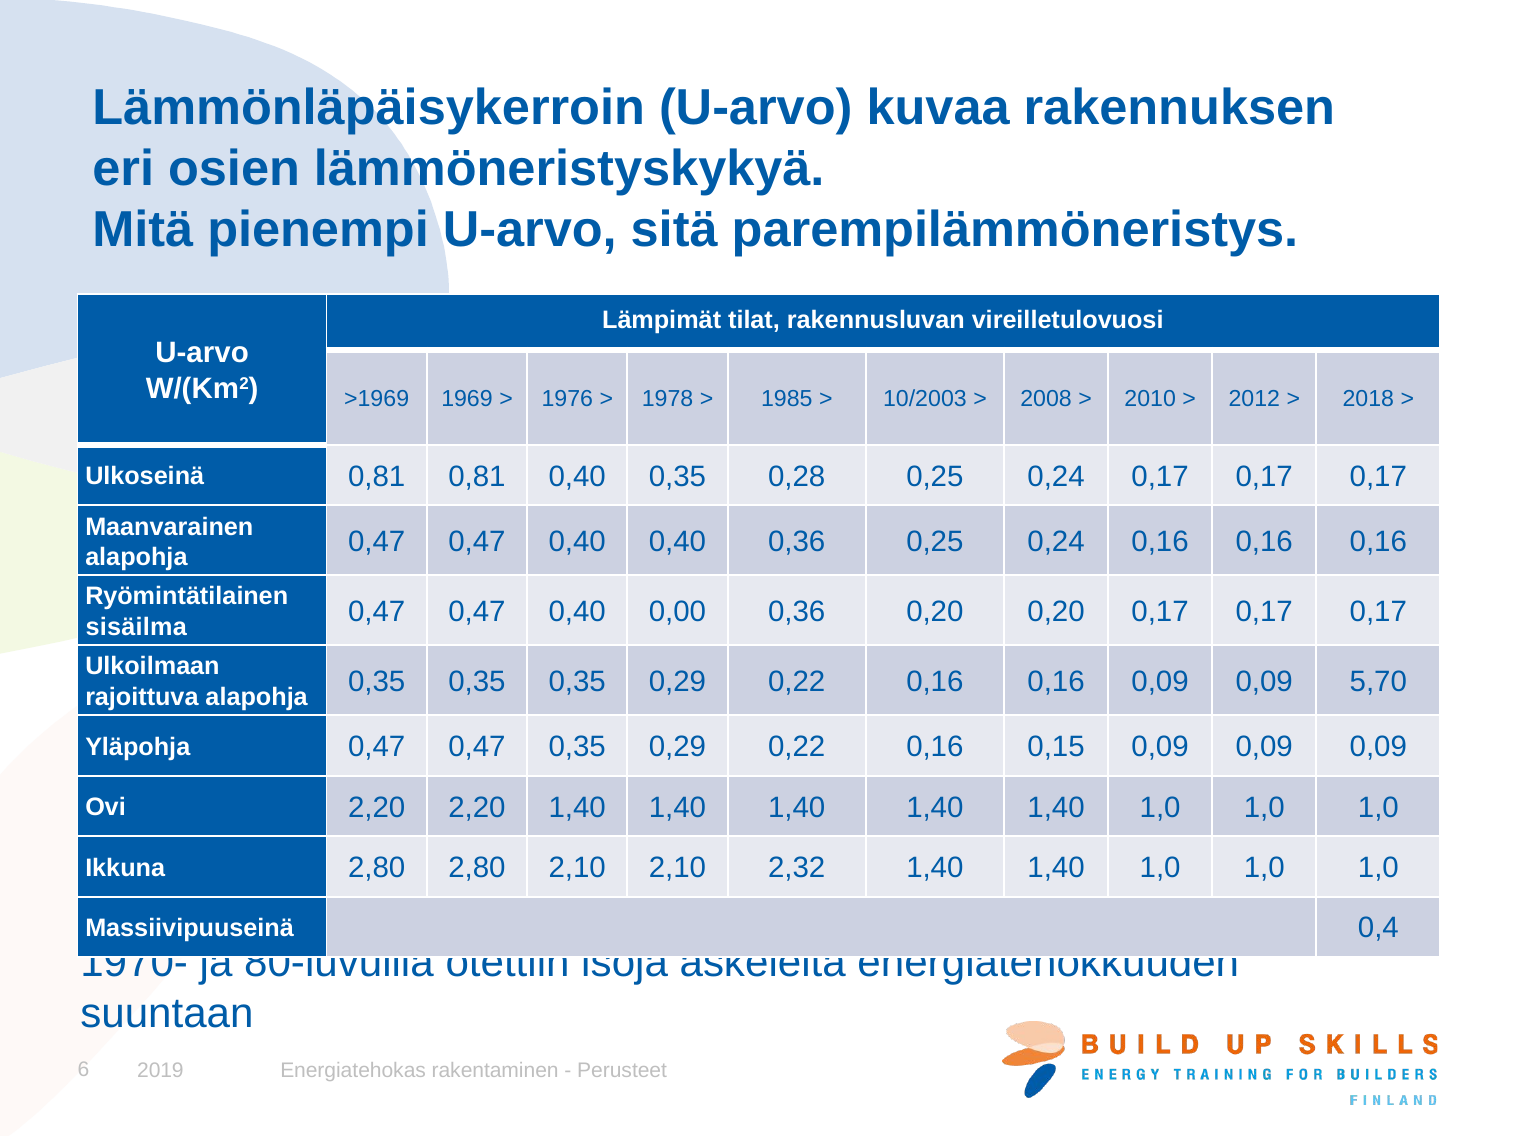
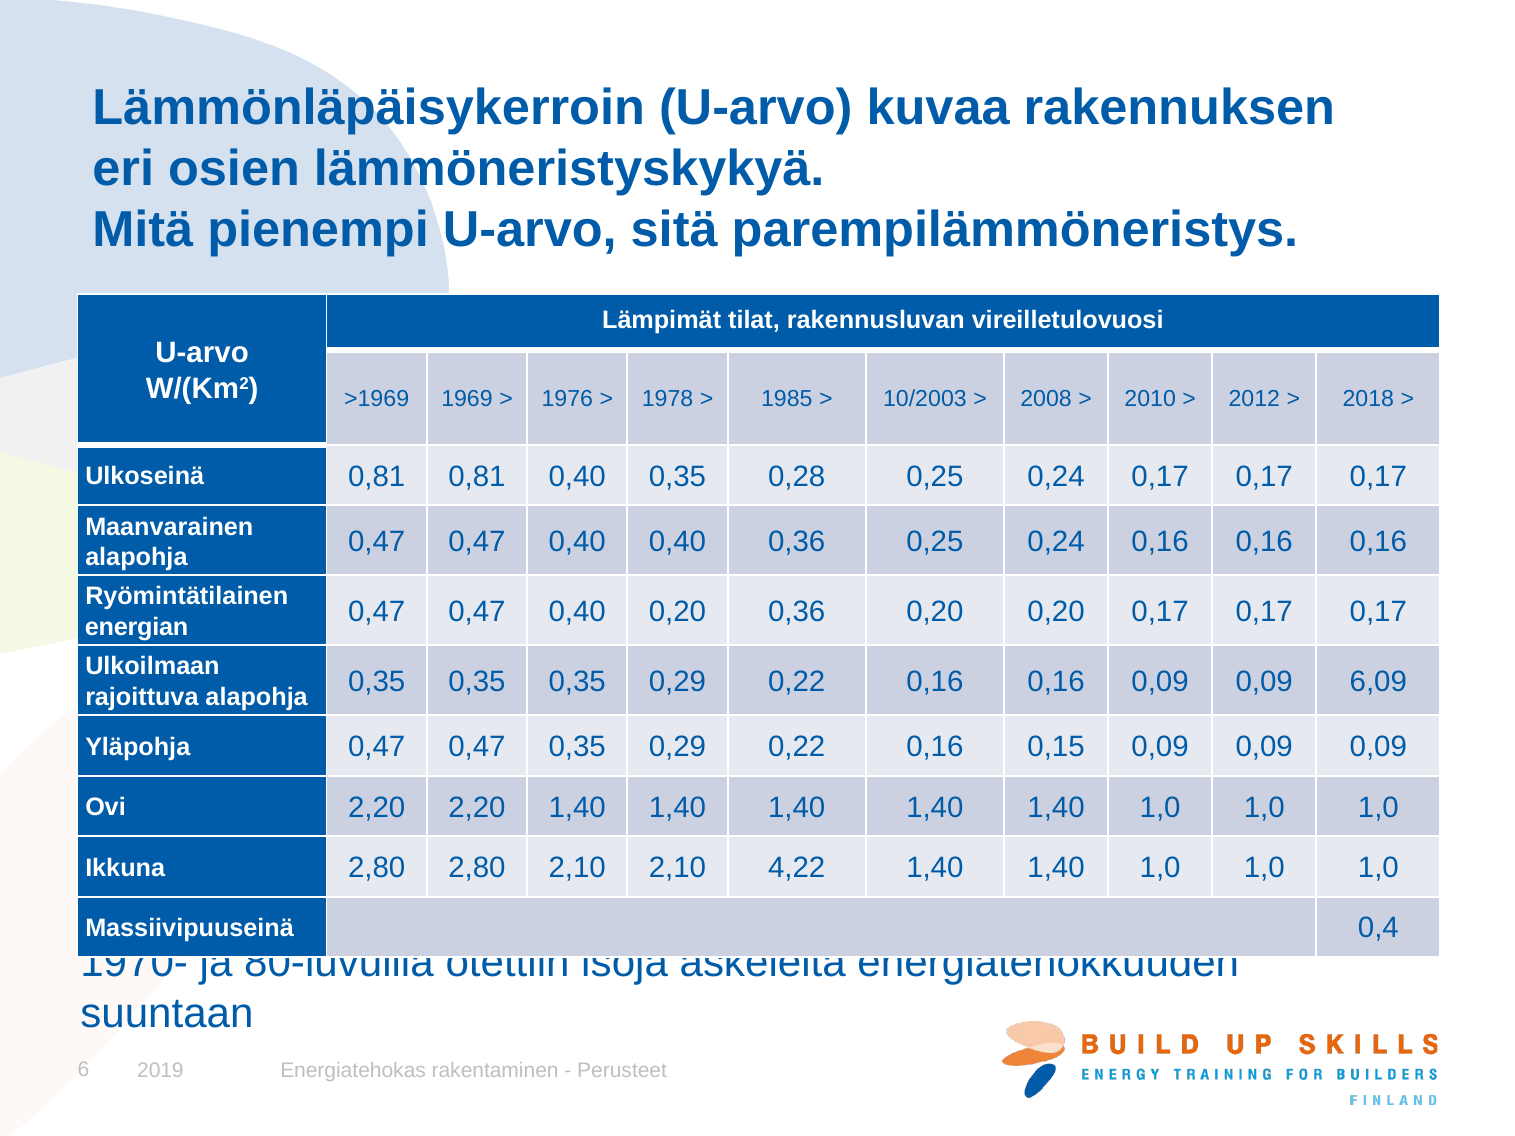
0,40 0,00: 0,00 -> 0,20 (677, 612)
sisäilma: sisäilma -> energian (137, 627)
5,70: 5,70 -> 6,09 (1378, 682)
2,32: 2,32 -> 4,22 (797, 868)
